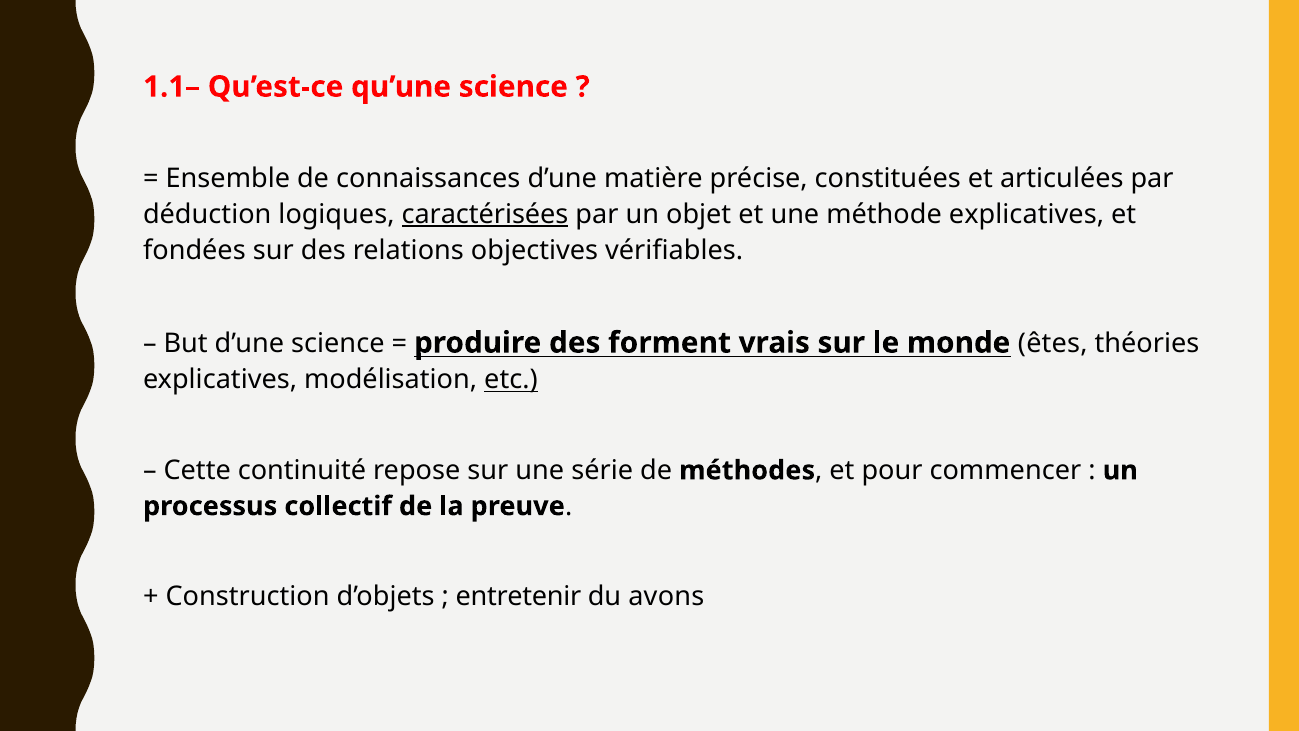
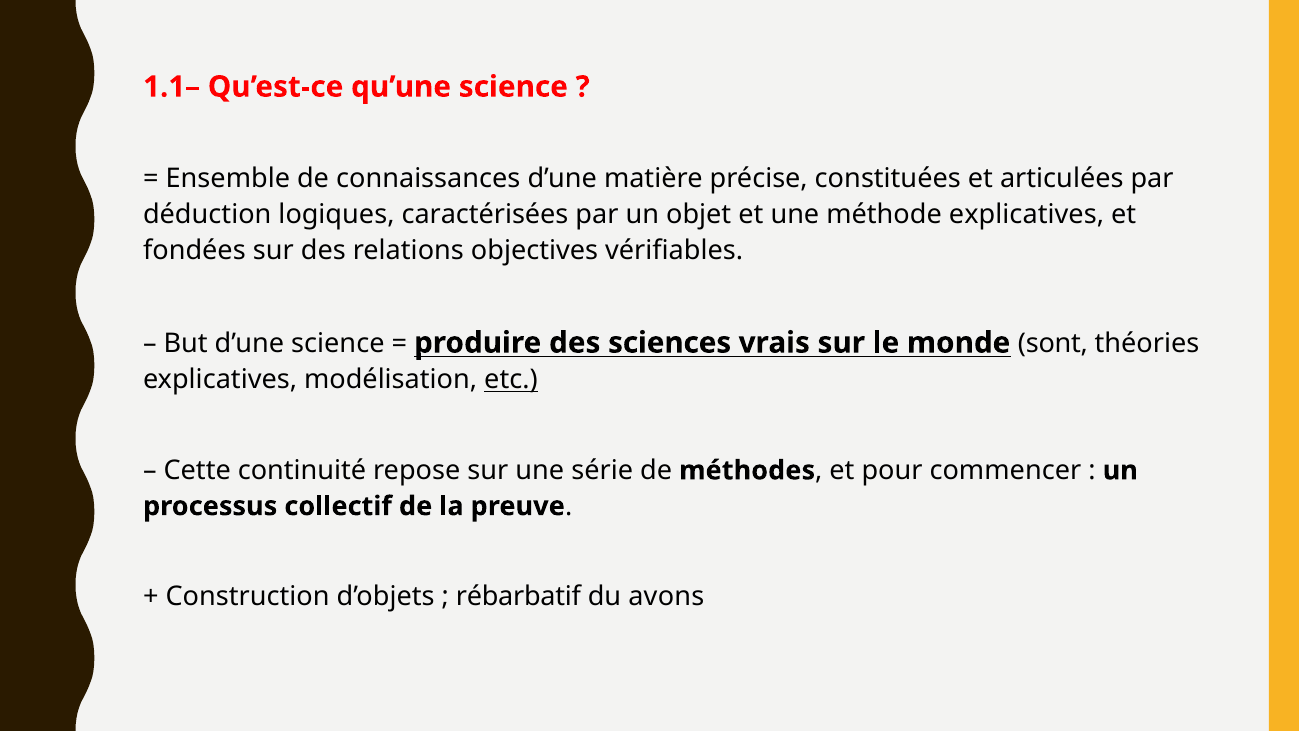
caractérisées underline: present -> none (485, 214)
forment: forment -> sciences (670, 343)
êtes: êtes -> sont (1053, 344)
entretenir: entretenir -> rébarbatif (518, 596)
